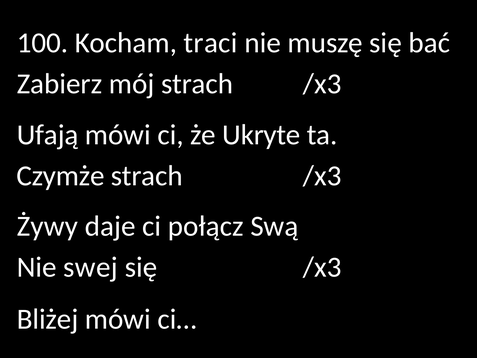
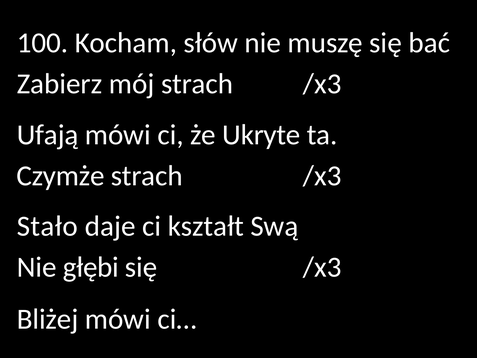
traci: traci -> słów (211, 43)
Żywy: Żywy -> Stało (47, 226)
połącz: połącz -> kształt (206, 226)
swej: swej -> głębi (91, 267)
